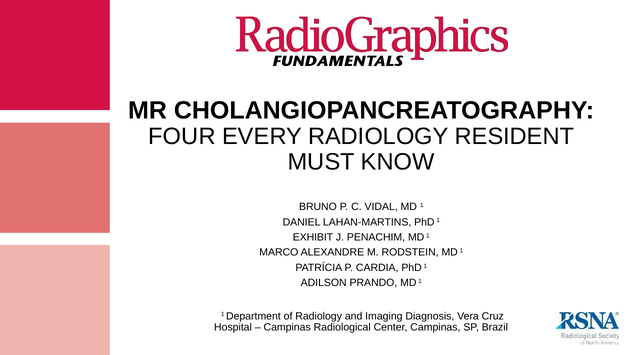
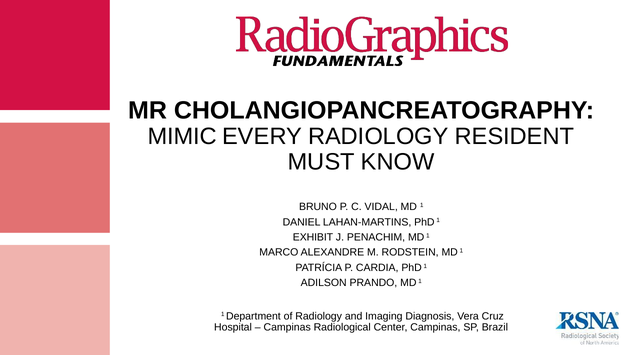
FOUR: FOUR -> MIMIC (182, 137)
